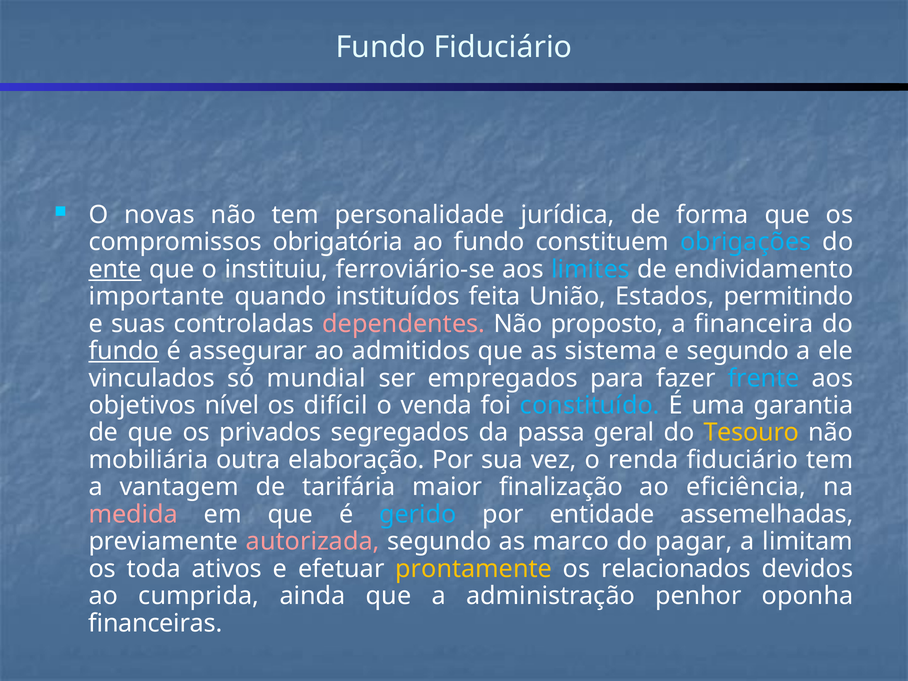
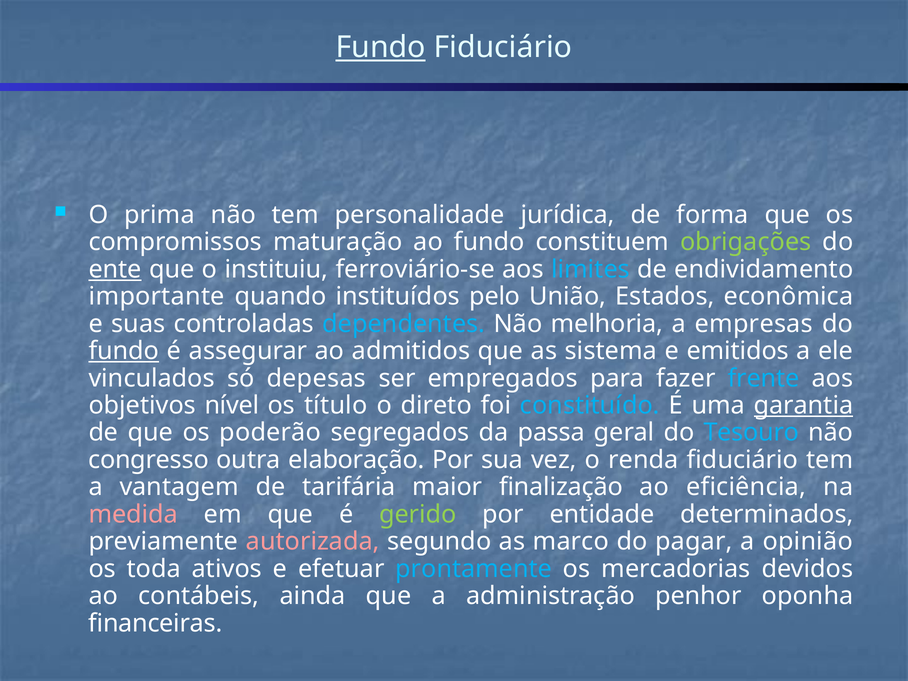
Fundo underline: none -> present (381, 47)
novas: novas -> prima (159, 215)
obrigatória: obrigatória -> maturação (338, 242)
obrigações colour: light blue -> light green (746, 242)
feita: feita -> pelo (495, 296)
permitindo: permitindo -> econômica (789, 296)
dependentes colour: pink -> light blue (404, 324)
proposto: proposto -> melhoria (607, 324)
financeira: financeira -> empresas (754, 324)
e segundo: segundo -> emitidos (738, 351)
mundial: mundial -> depesas (316, 378)
difícil: difícil -> título (336, 405)
venda: venda -> direto (436, 405)
garantia underline: none -> present (803, 405)
privados: privados -> poderão (270, 433)
Tesouro colour: yellow -> light blue (751, 433)
mobiliária: mobiliária -> congresso (149, 460)
gerido colour: light blue -> light green (418, 514)
assemelhadas: assemelhadas -> determinados (767, 514)
limitam: limitam -> opinião (808, 542)
prontamente colour: yellow -> light blue (474, 569)
relacionados: relacionados -> mercadorias (676, 569)
cumprida: cumprida -> contábeis (199, 596)
